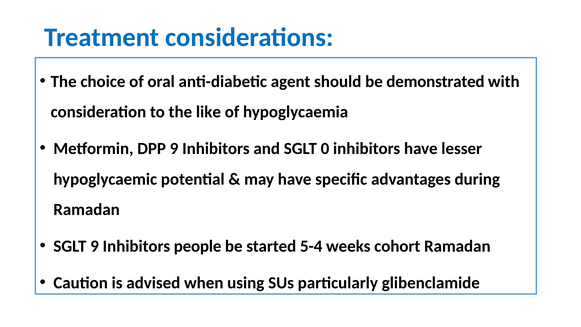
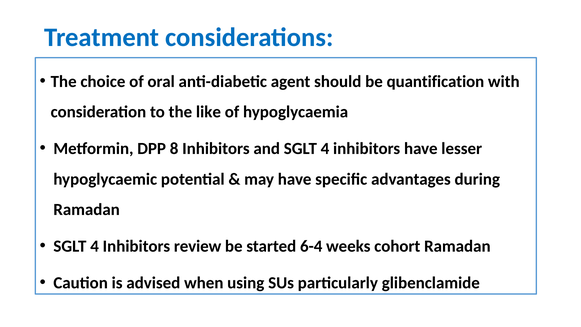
demonstrated: demonstrated -> quantification (435, 81)
DPP 9: 9 -> 8 (174, 149)
and SGLT 0: 0 -> 4 (325, 149)
9: 9 -> 4 (95, 246)
people: people -> review (198, 246)
5-4: 5-4 -> 6-4 (311, 246)
